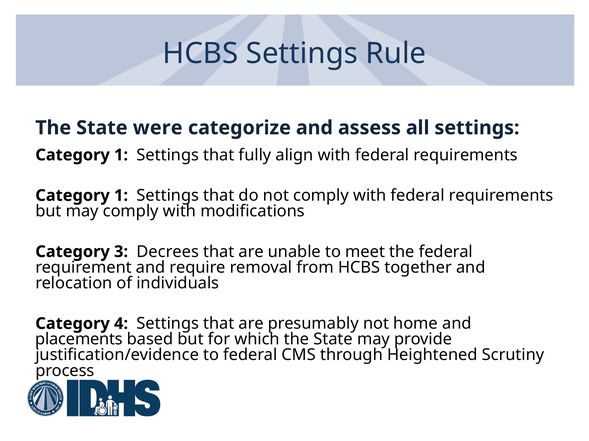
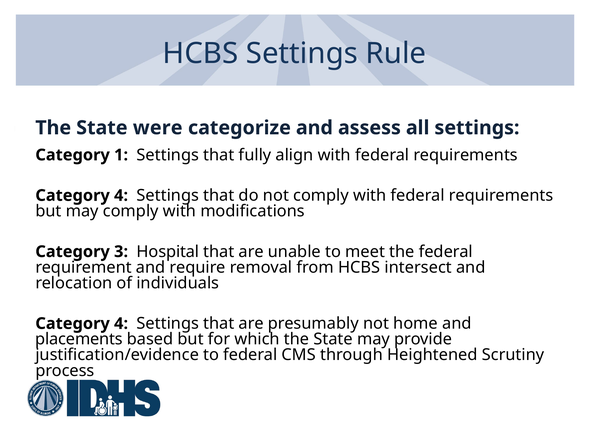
1: 1 -> 4 (121, 196)
Decrees: Decrees -> Hospital (168, 252)
together: together -> intersect (418, 268)
